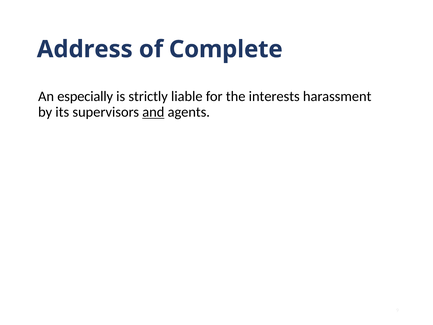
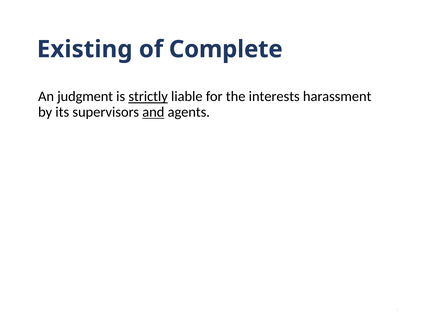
Address: Address -> Existing (85, 49)
especially: especially -> judgment (85, 96)
strictly underline: none -> present (148, 96)
